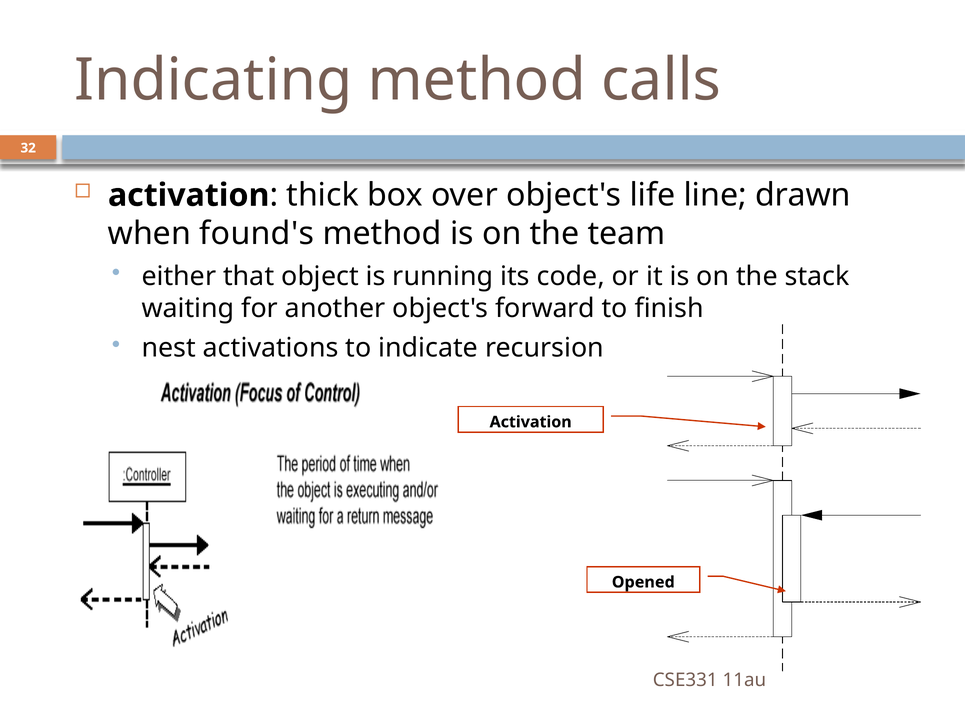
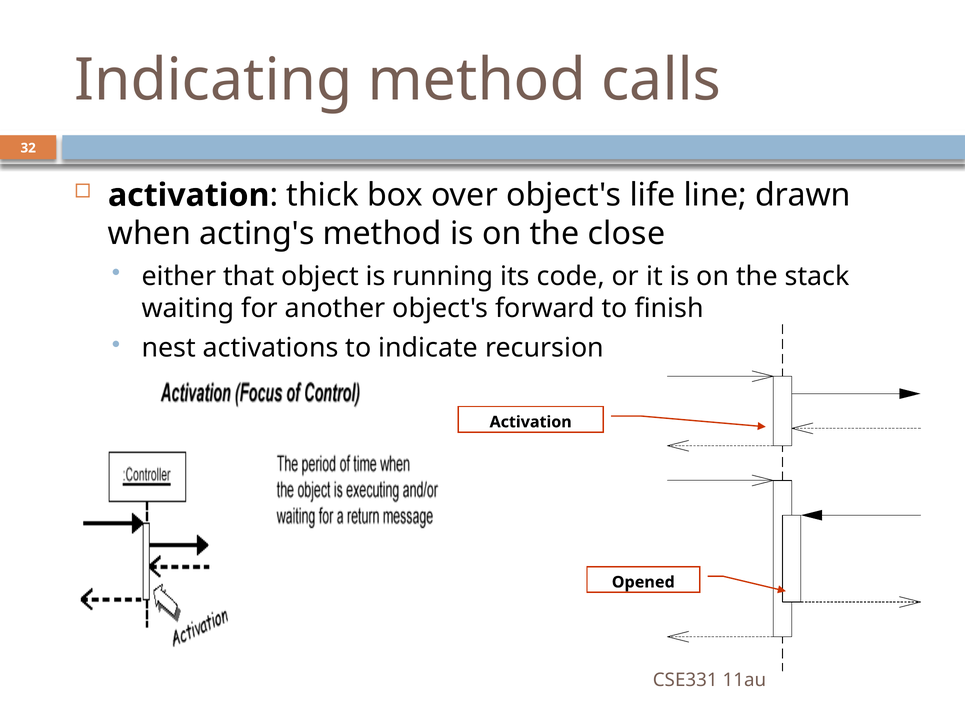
found's: found's -> acting's (257, 234)
team: team -> close (626, 234)
